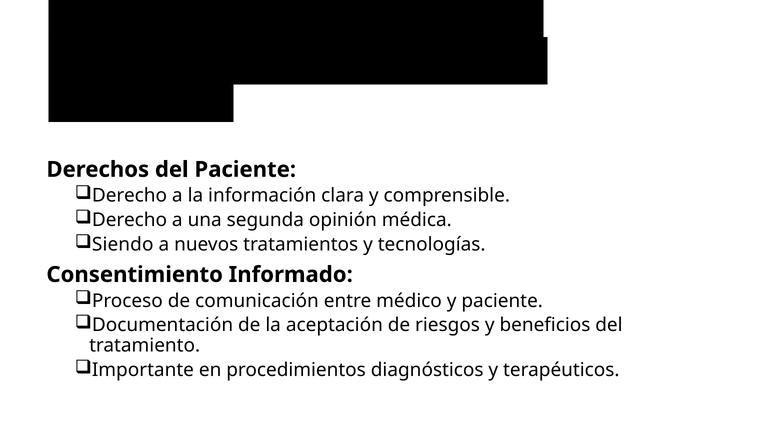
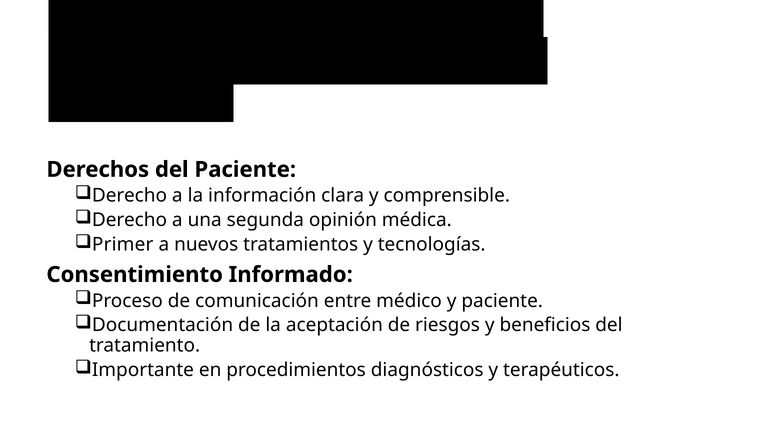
Siendo: Siendo -> Primer (123, 245)
